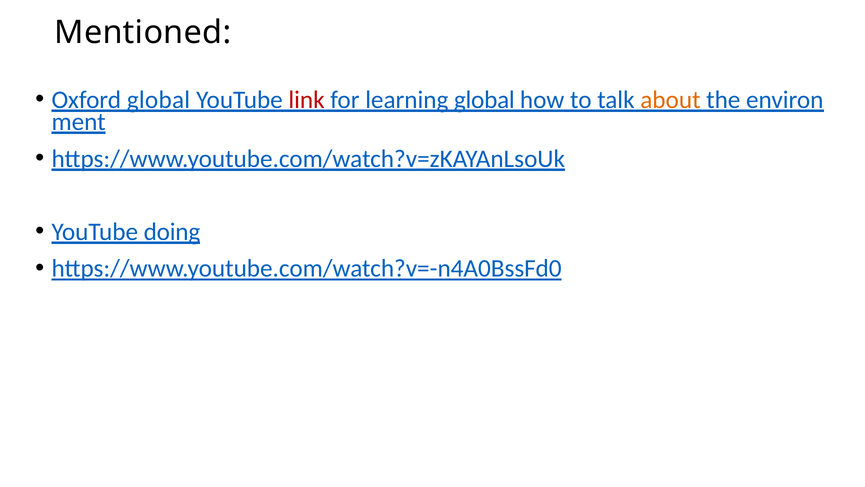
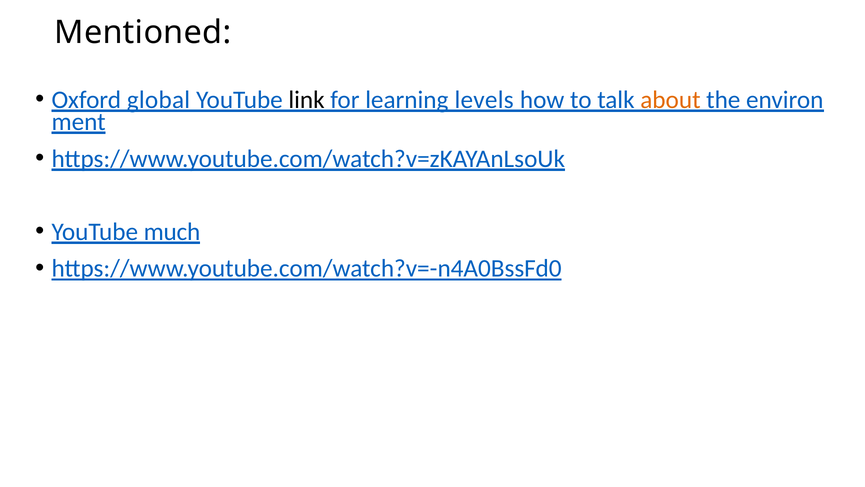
link colour: red -> black (307, 100)
learning global: global -> levels (484, 100)
doing: doing -> much (172, 232)
